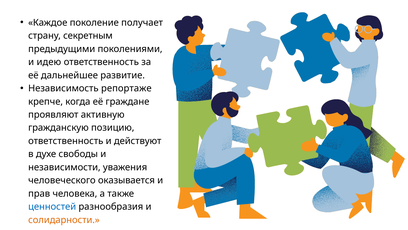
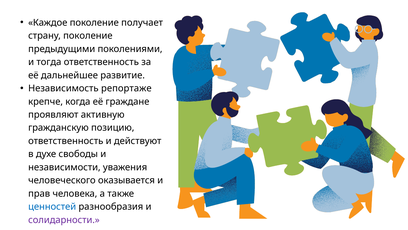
страну секретным: секретным -> поколение (88, 36)
идею: идею -> тогда (49, 62)
солидарности colour: orange -> purple (64, 219)
